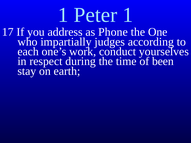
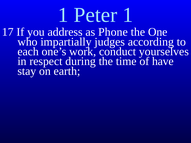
been: been -> have (163, 61)
